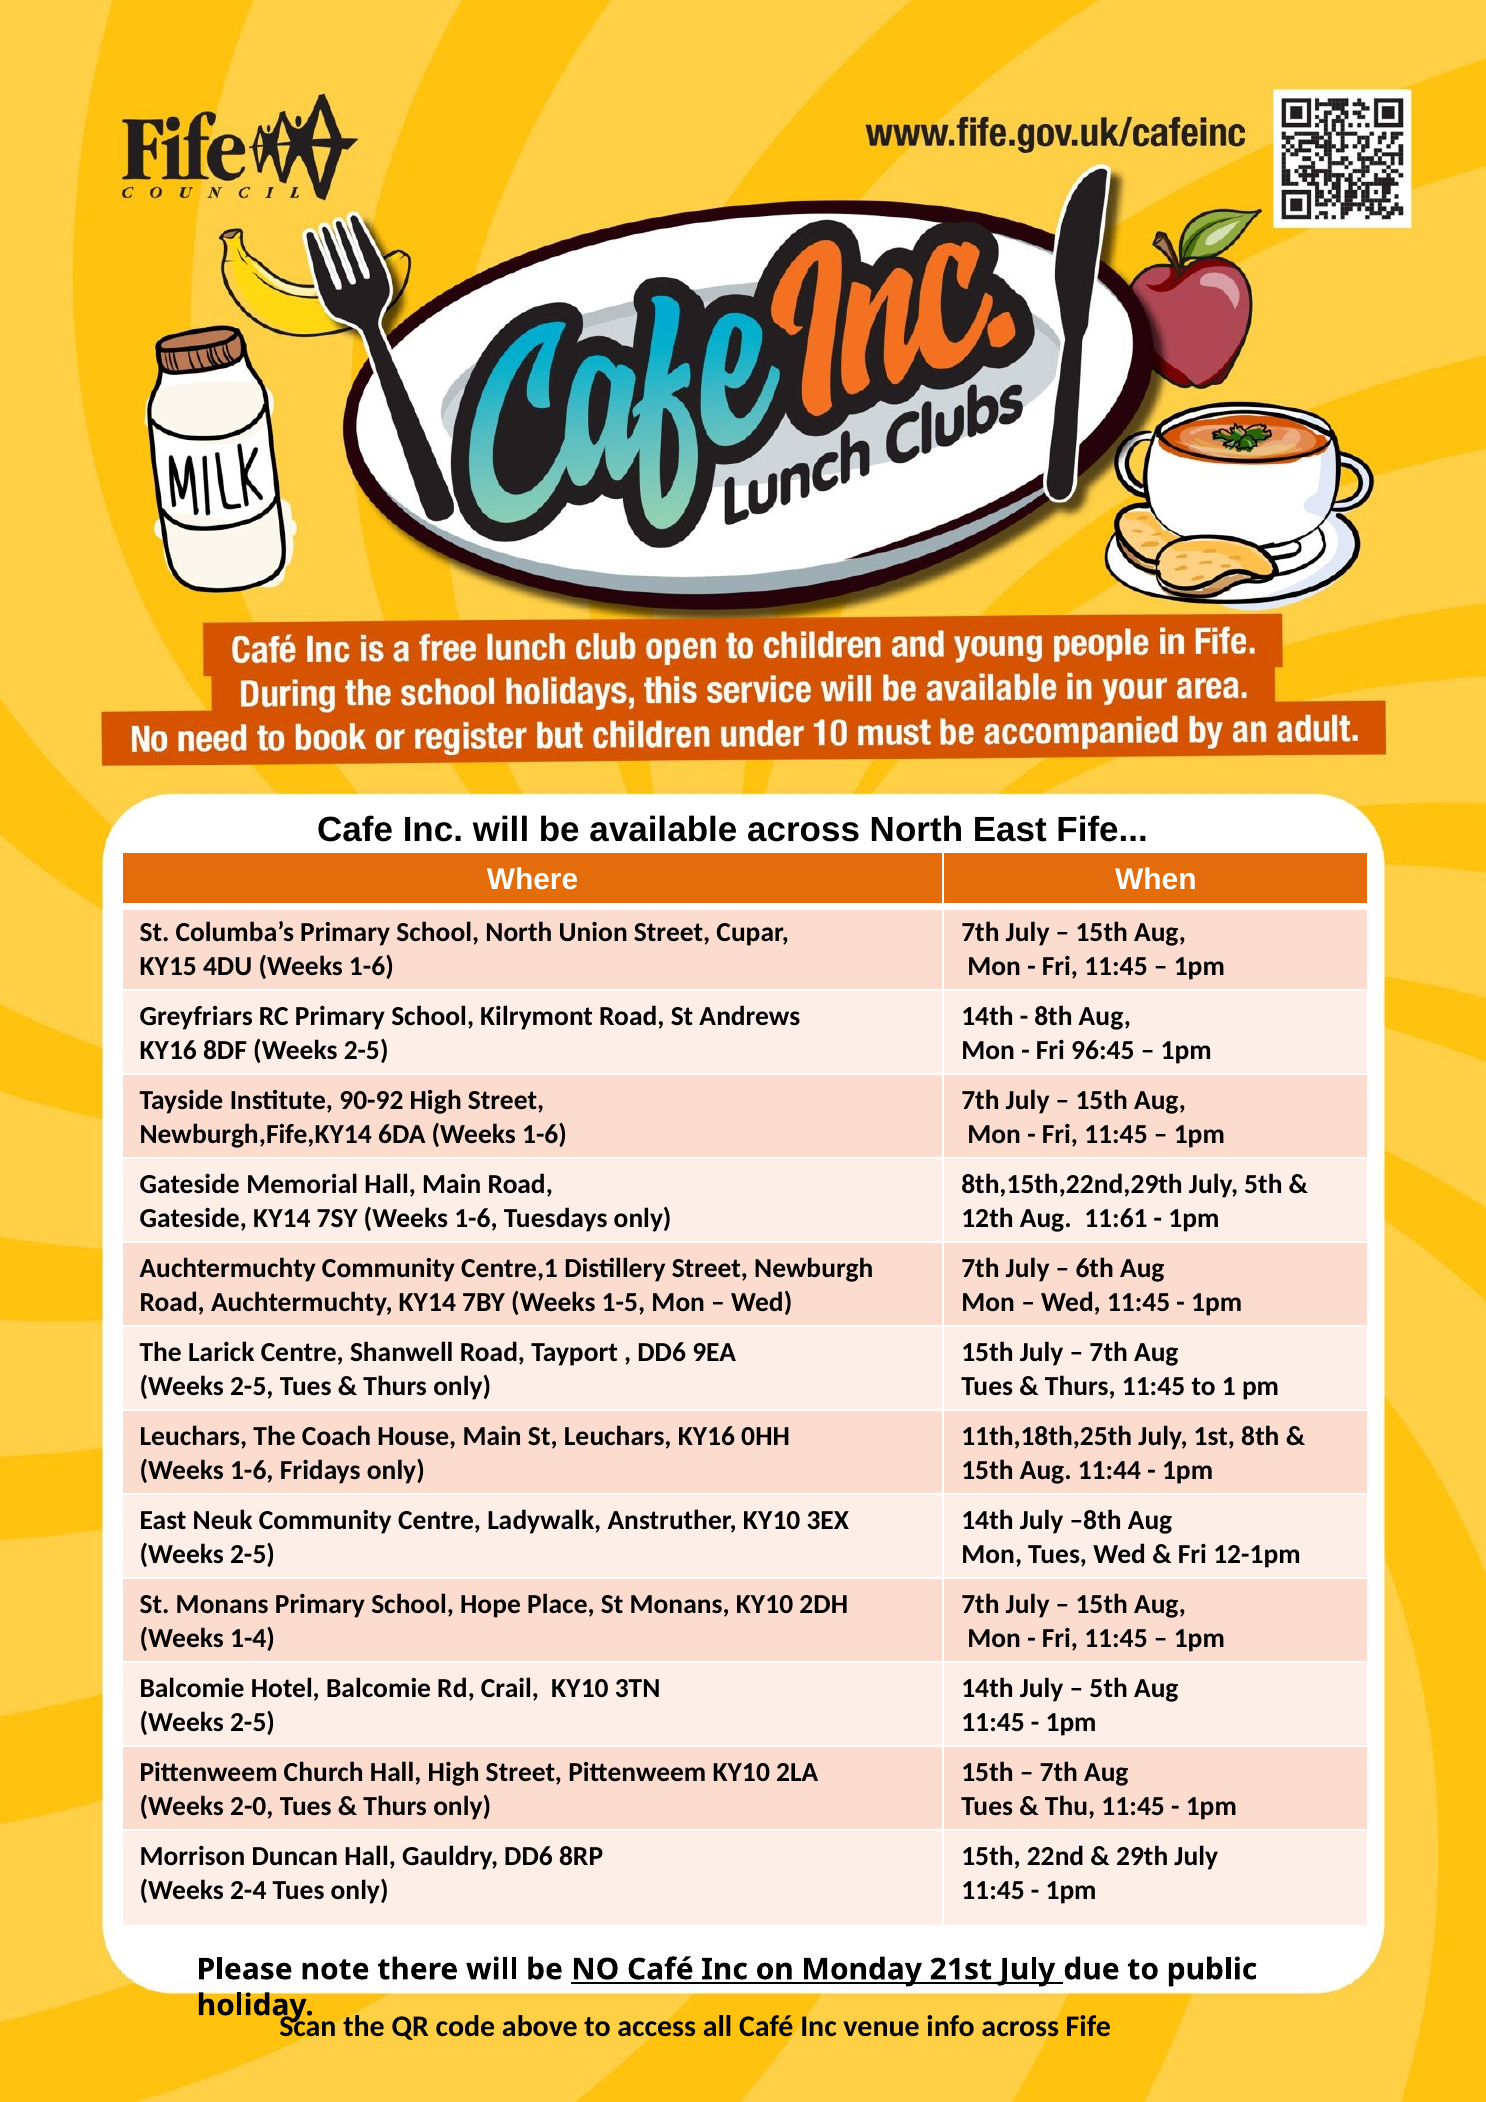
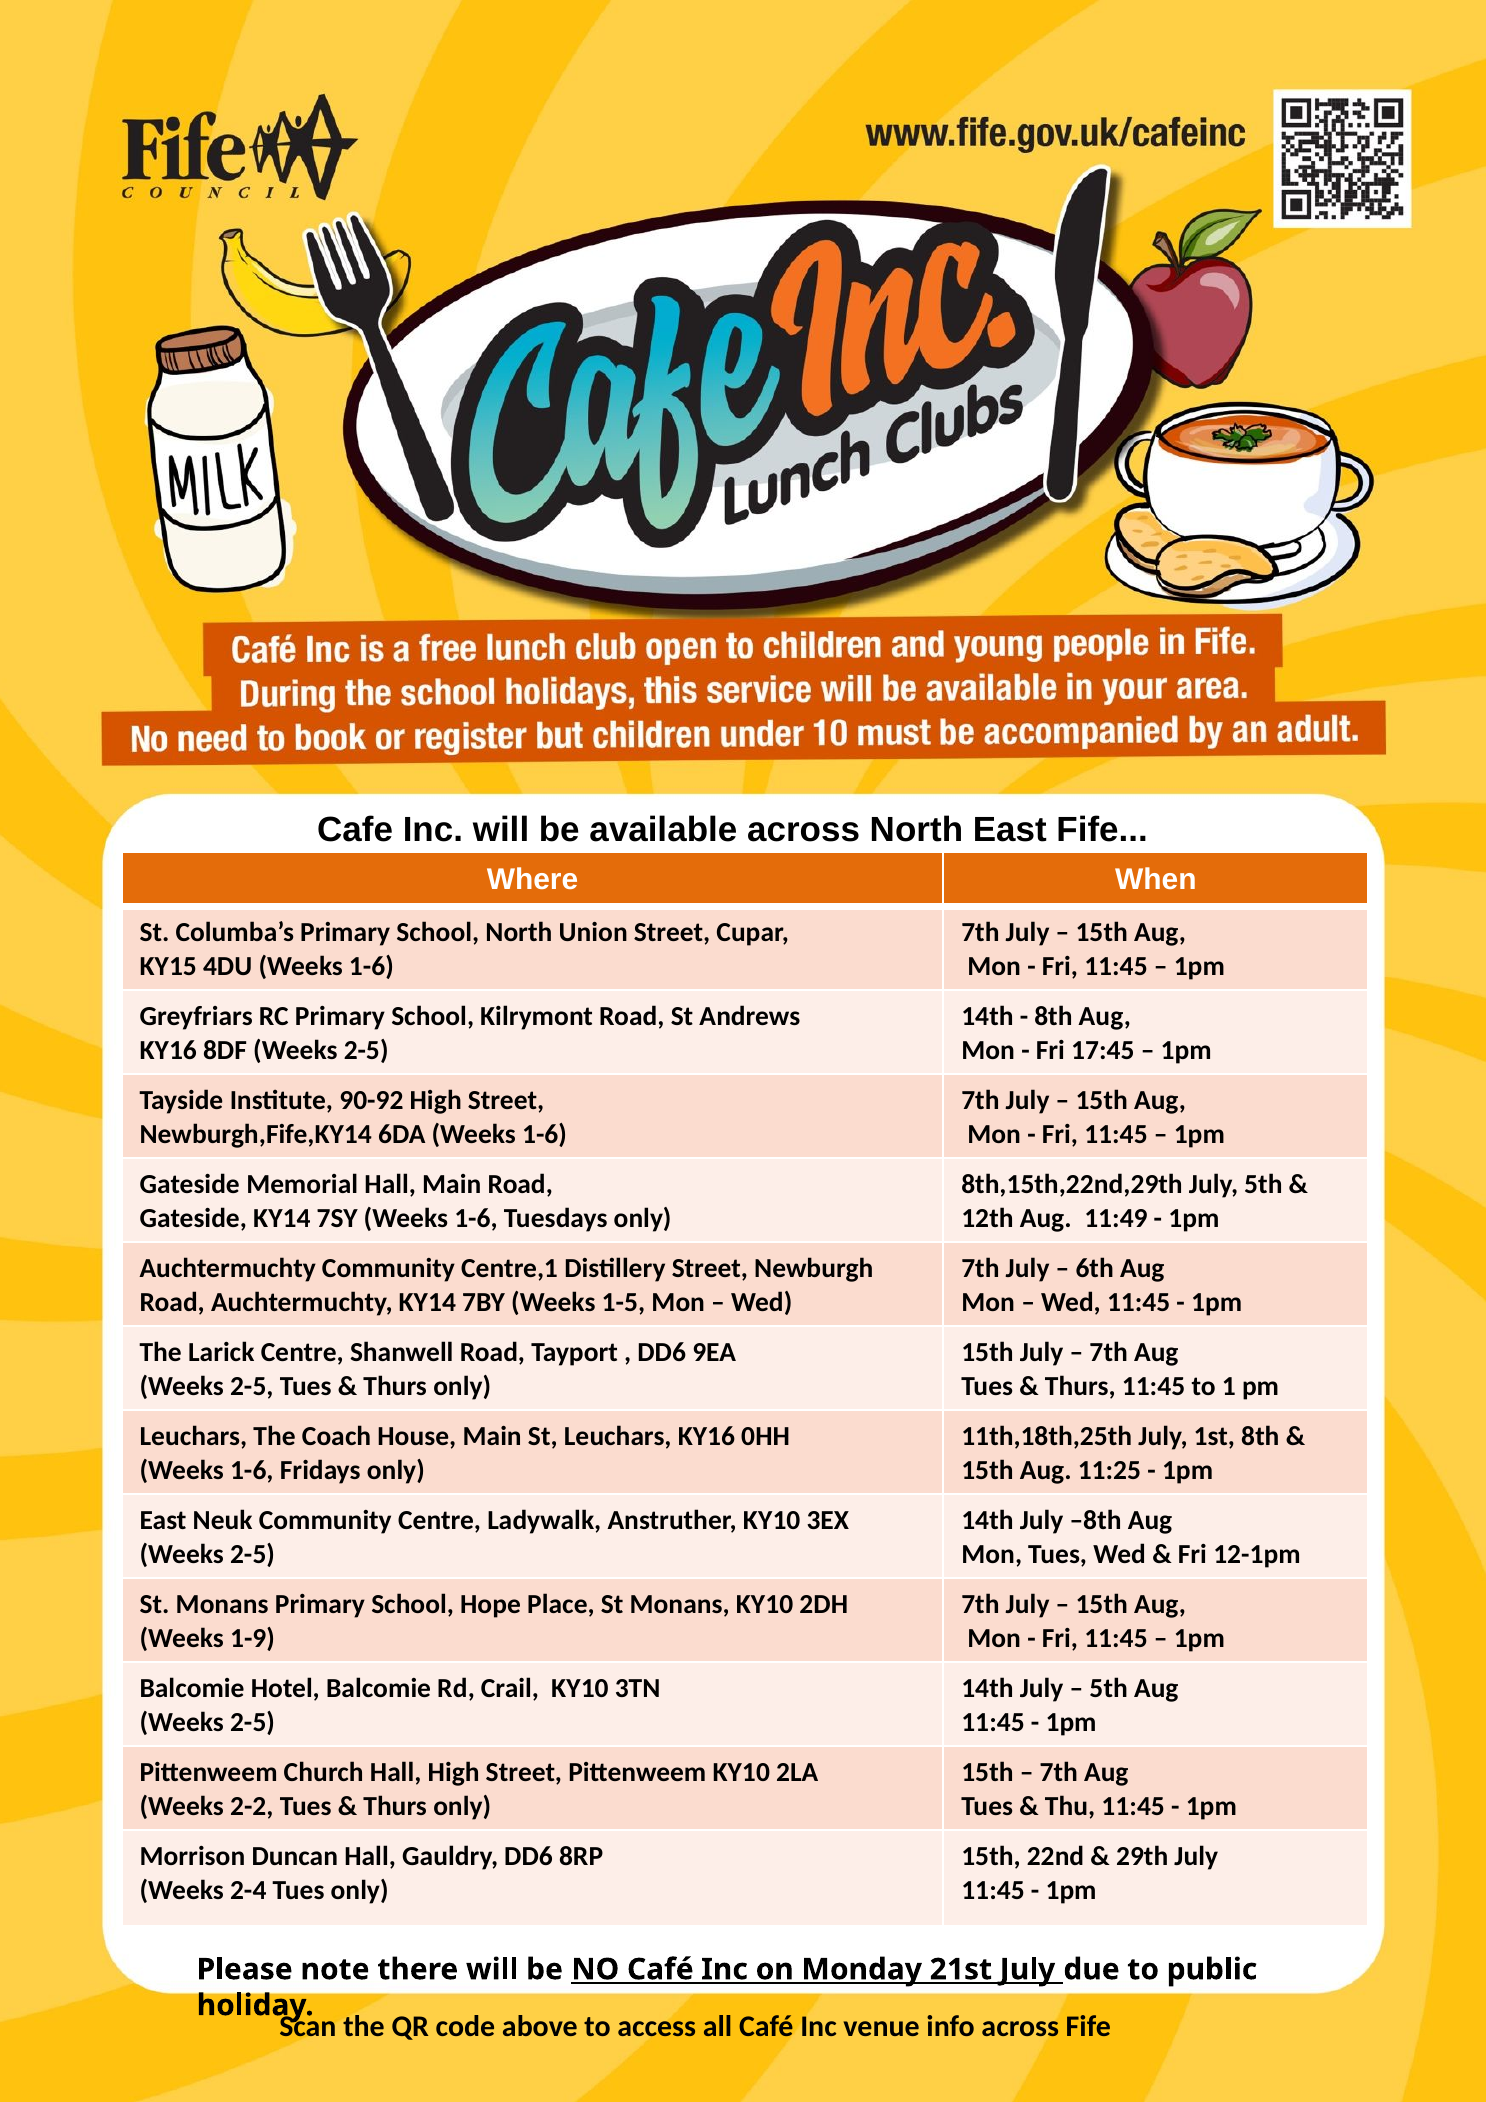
96:45: 96:45 -> 17:45 (1103, 1051)
11:61: 11:61 -> 11:49 (1116, 1219)
11:44: 11:44 -> 11:25 (1109, 1471)
1-4: 1-4 -> 1-9 (253, 1639)
2-0: 2-0 -> 2-2 (252, 1807)
